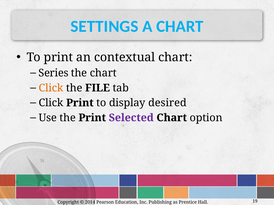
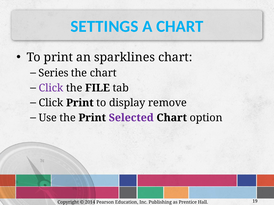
contextual: contextual -> sparklines (125, 57)
Click colour: orange -> purple (51, 88)
desired: desired -> remove (167, 103)
